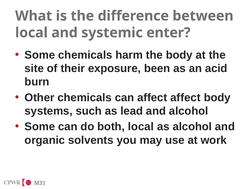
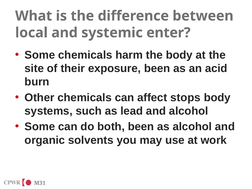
affect affect: affect -> stops (185, 98)
both local: local -> been (141, 127)
